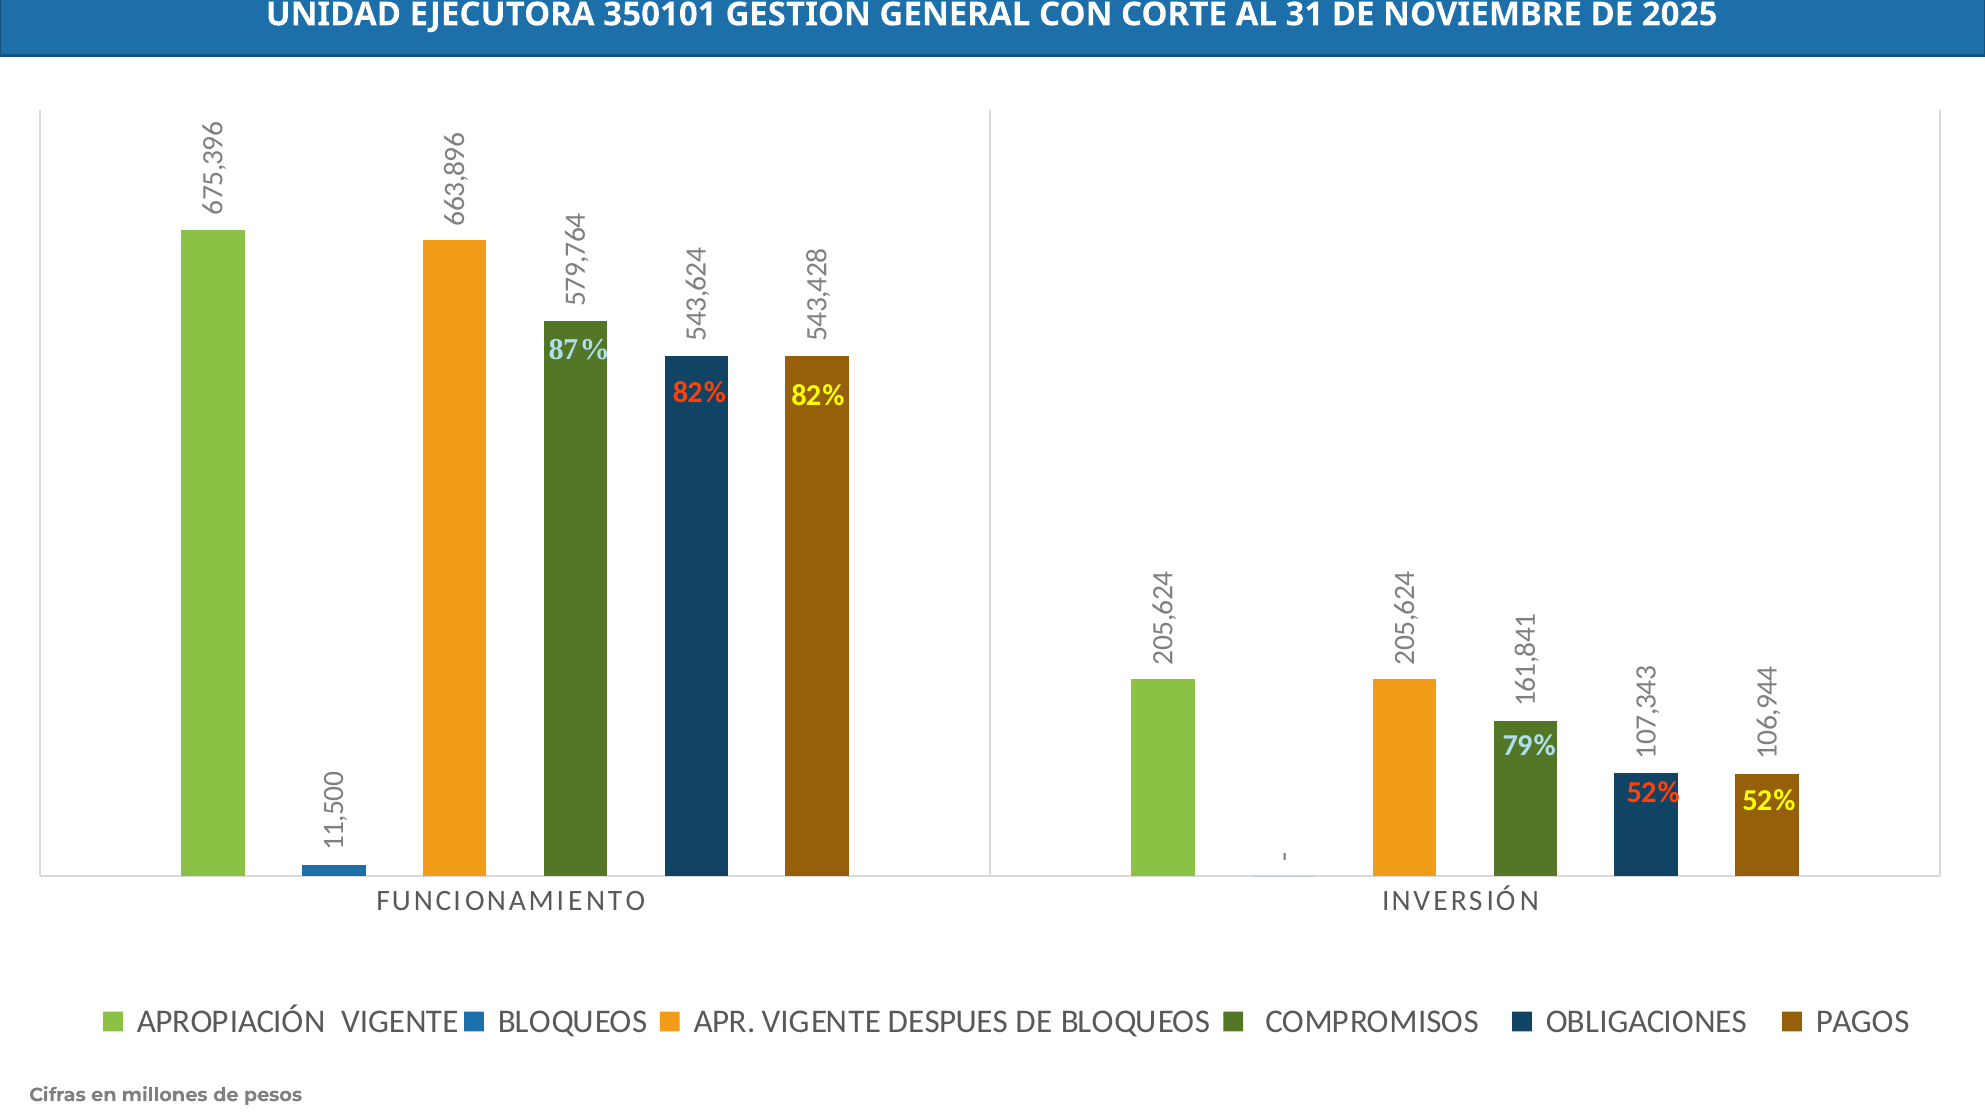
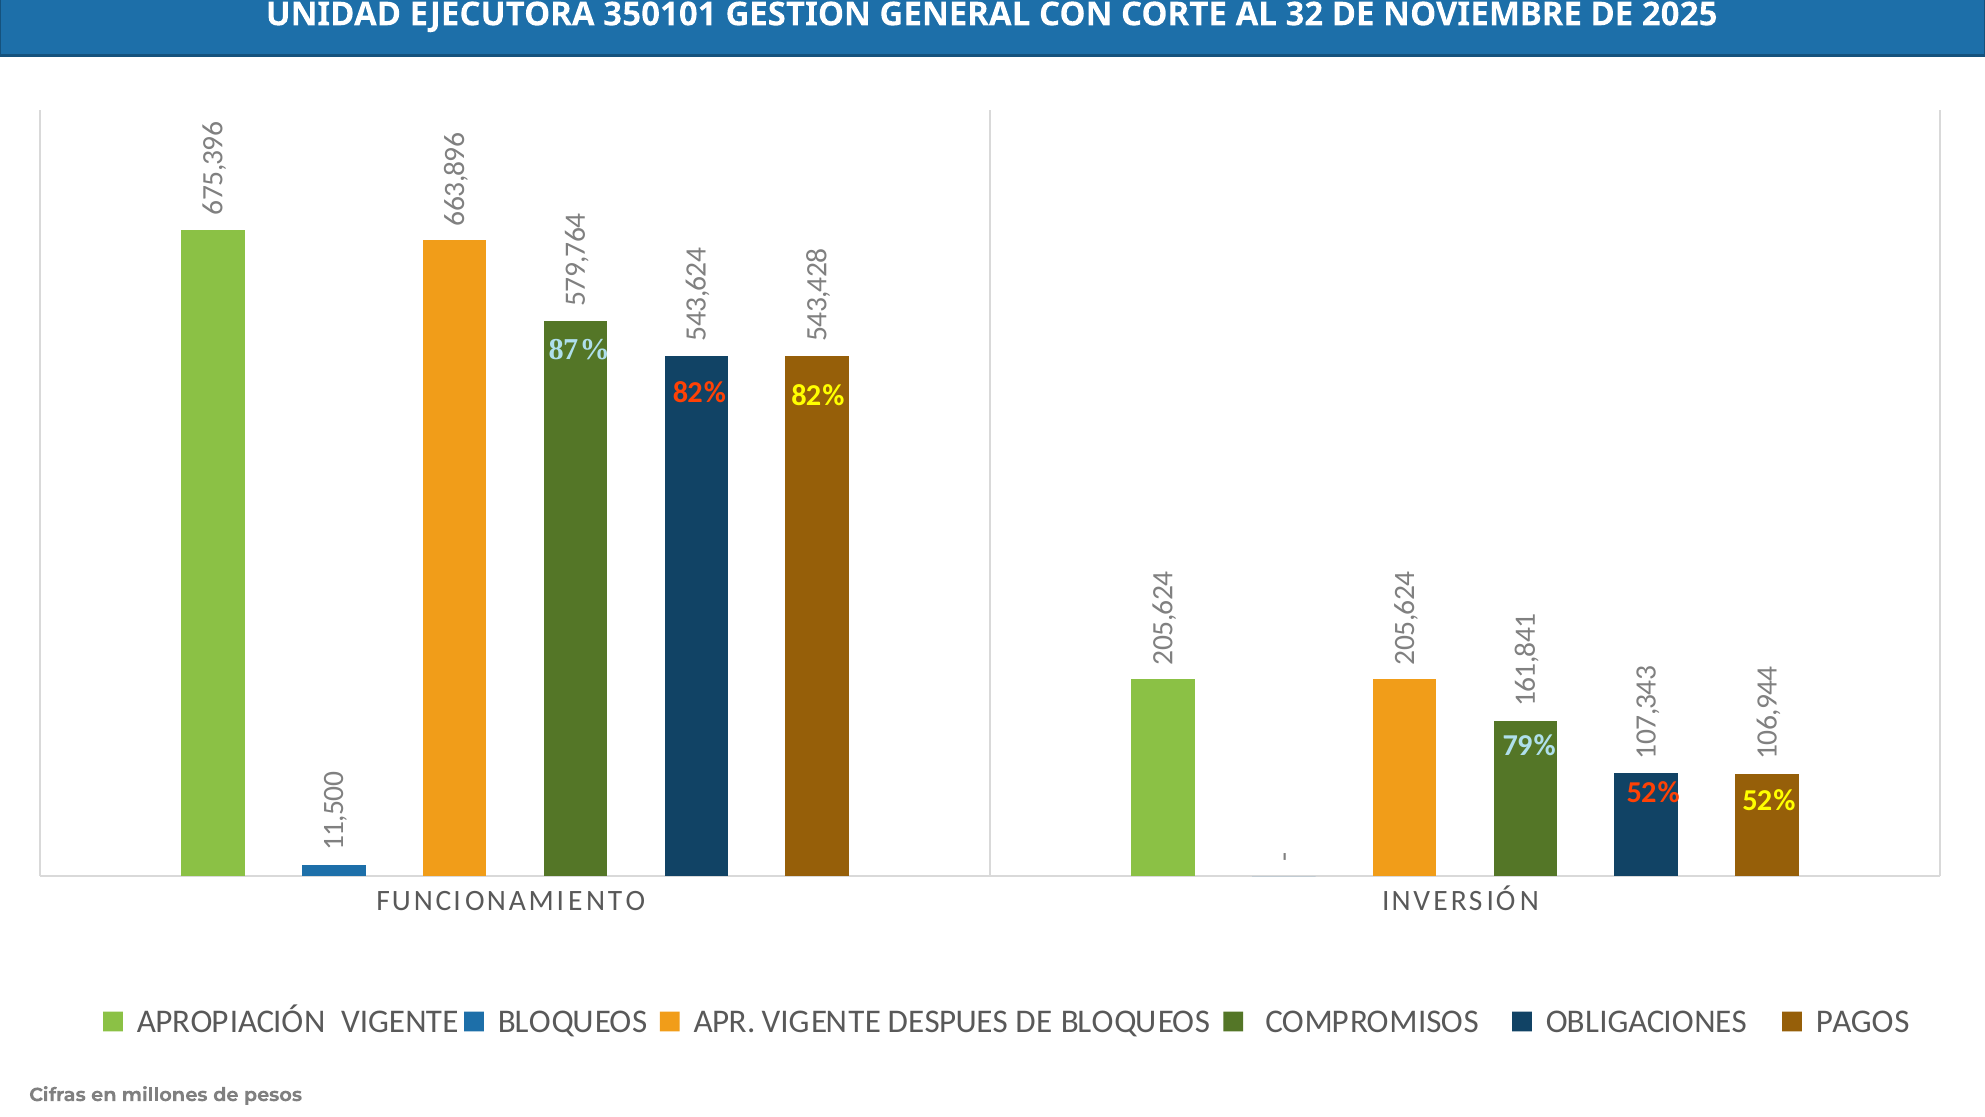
31: 31 -> 32 (1304, 14)
